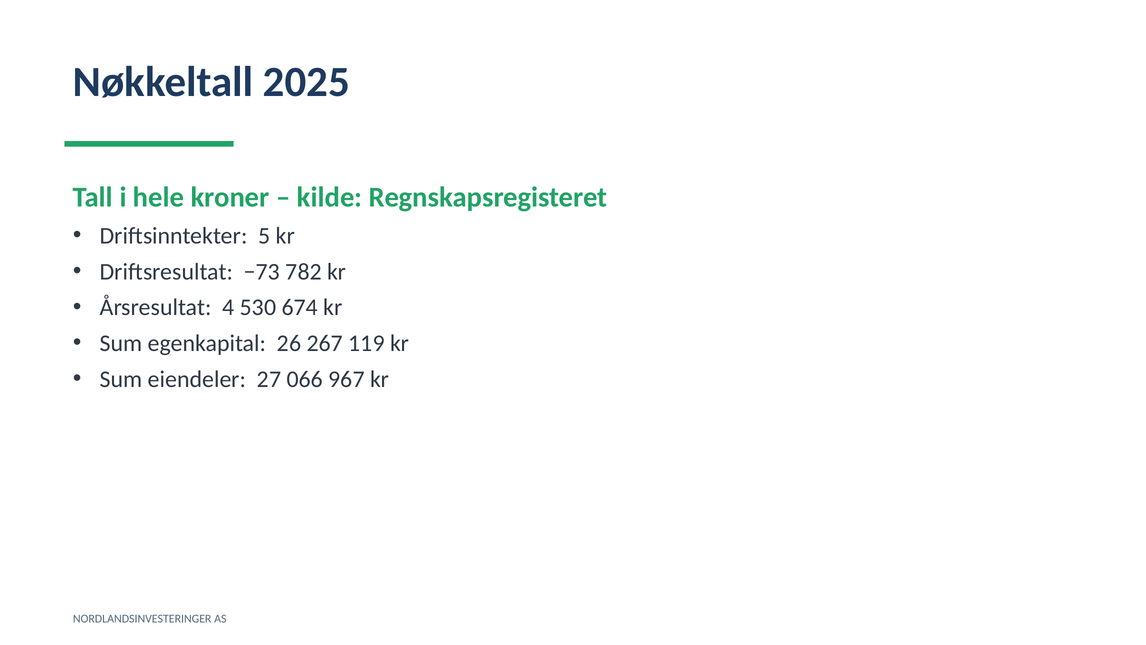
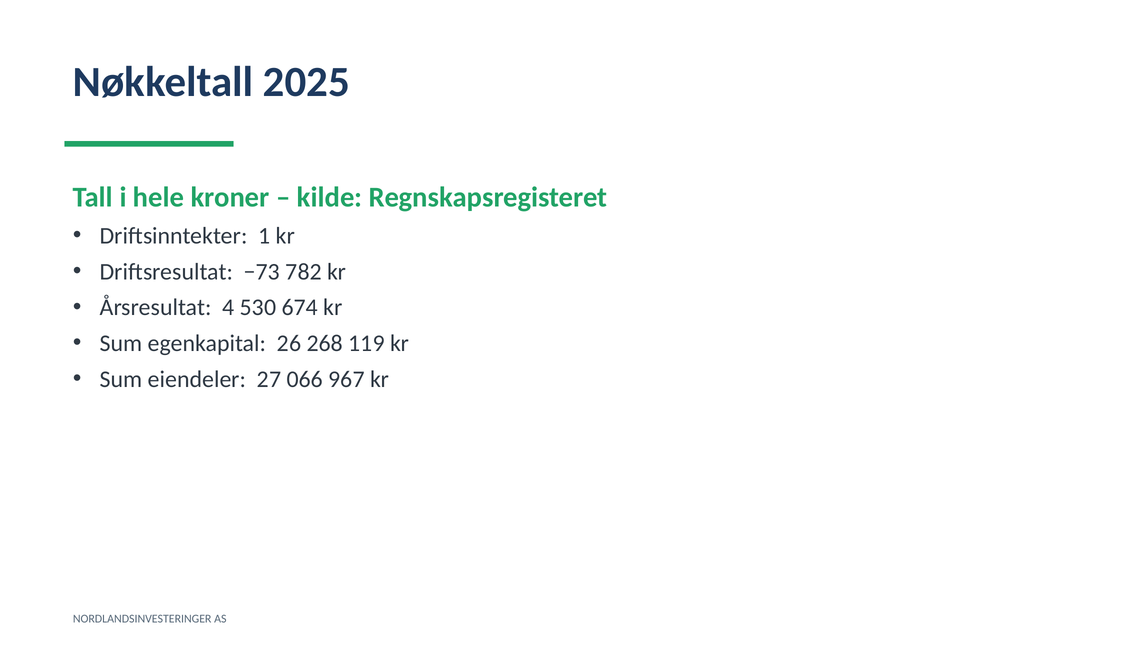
5: 5 -> 1 (264, 236)
267: 267 -> 268 (325, 343)
